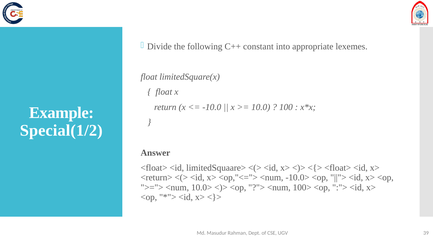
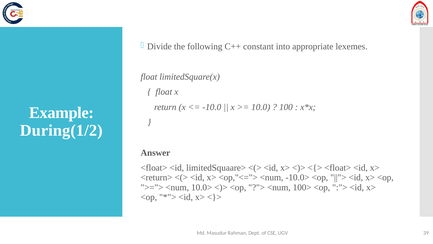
Special(1/2: Special(1/2 -> During(1/2 (61, 130)
